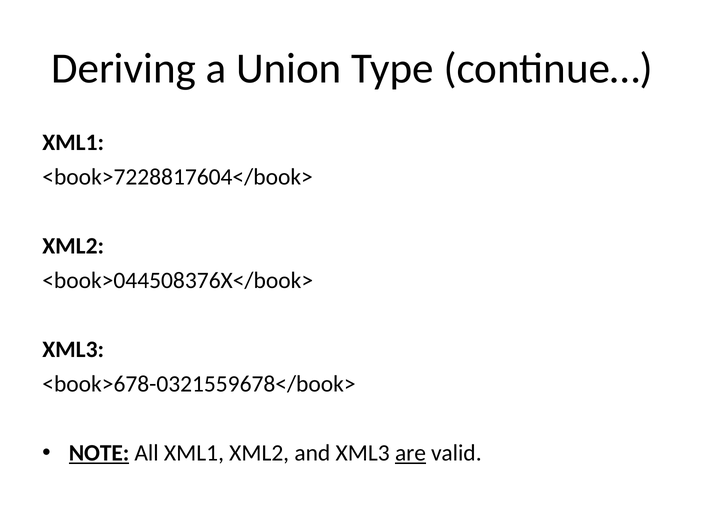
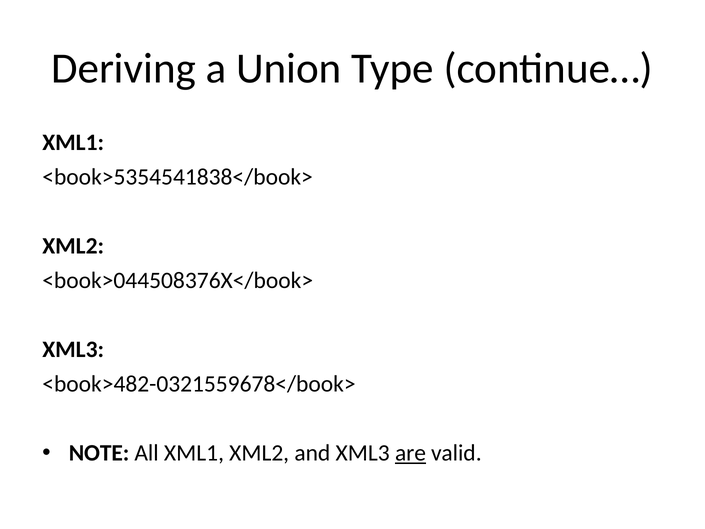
<book>7228817604</book>: <book>7228817604</book> -> <book>5354541838</book> (178, 177)
<book>678-0321559678</book>: <book>678-0321559678</book> -> <book>482-0321559678</book> (199, 384)
NOTE underline: present -> none (99, 453)
